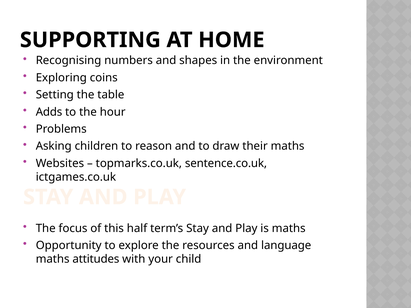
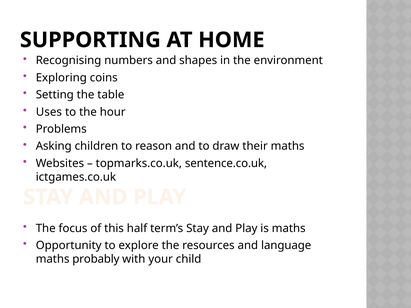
Adds: Adds -> Uses (49, 112)
attitudes: attitudes -> probably (96, 259)
